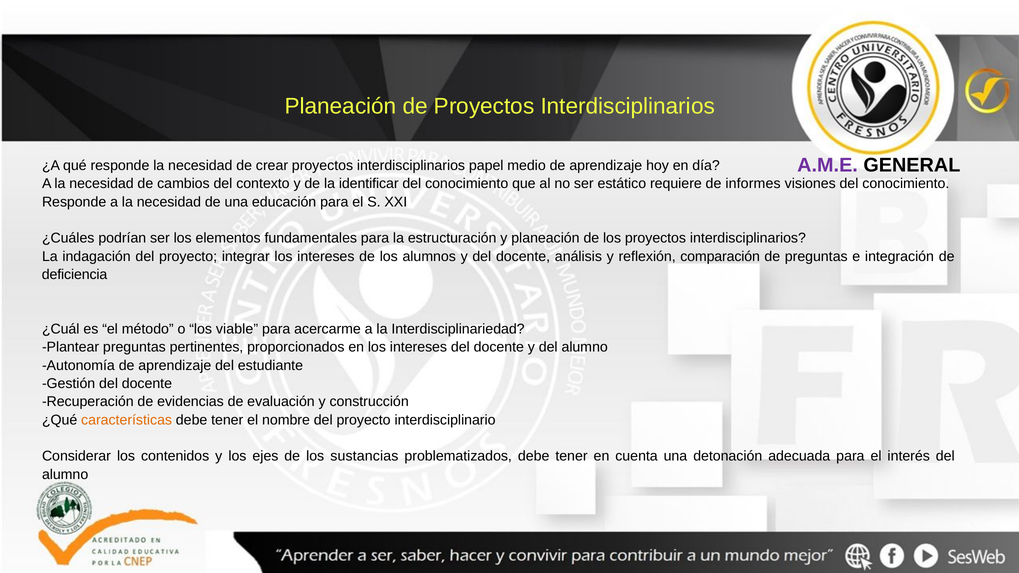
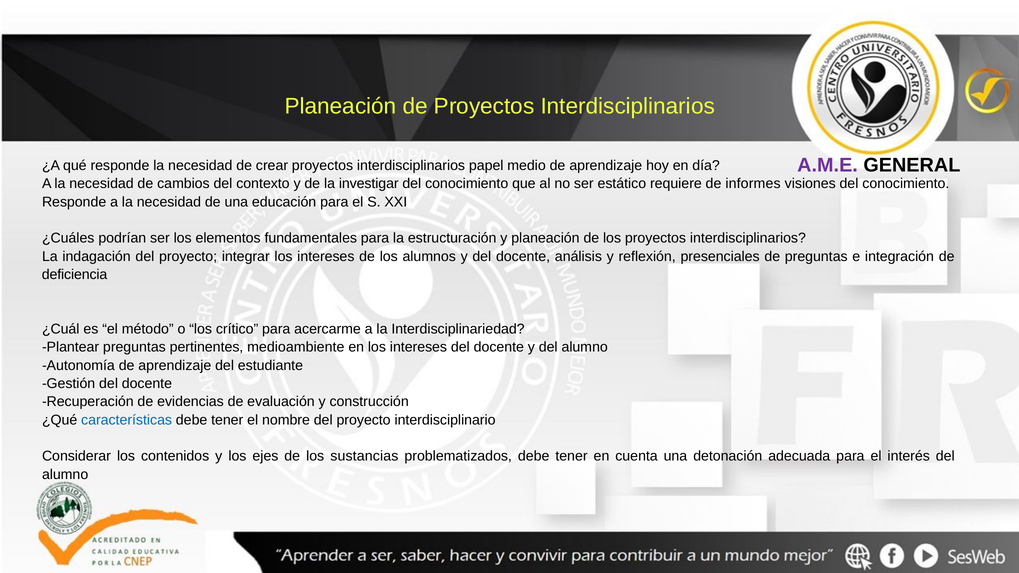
identificar: identificar -> investigar (369, 184)
comparación: comparación -> presenciales (720, 257)
viable: viable -> crítico (237, 329)
proporcionados: proporcionados -> medioambiente (296, 347)
características colour: orange -> blue (127, 420)
